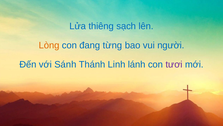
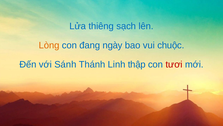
từng: từng -> ngày (113, 45)
người: người -> chuộc (171, 45)
lánh: lánh -> thập (137, 64)
tươi colour: purple -> red (174, 64)
